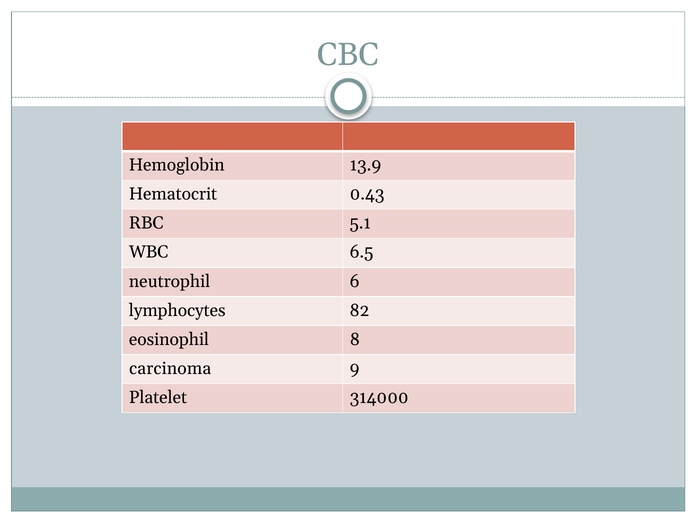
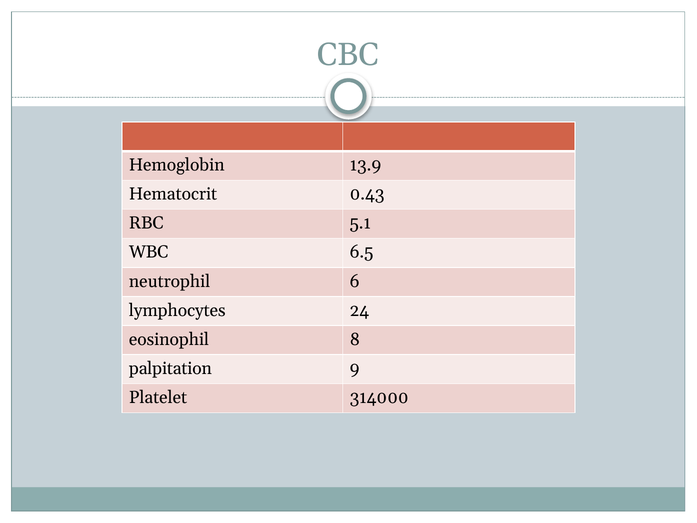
82: 82 -> 24 (359, 310)
carcinoma: carcinoma -> palpitation (170, 368)
